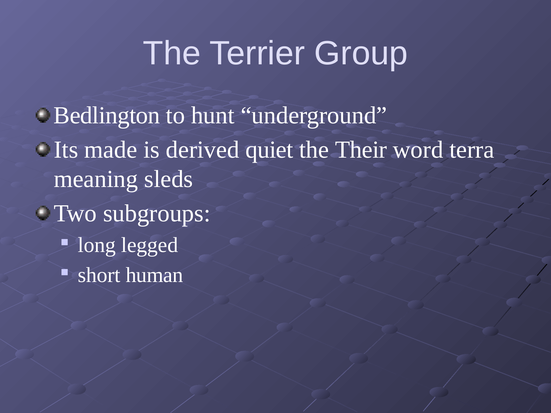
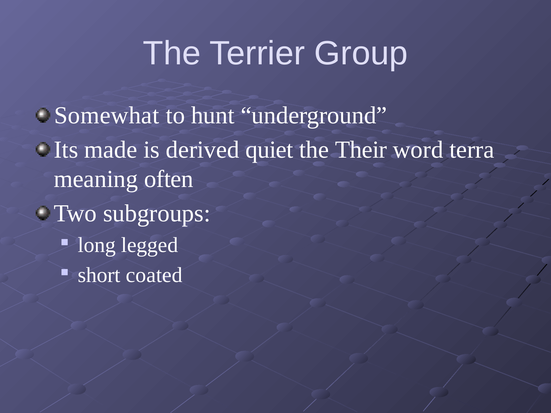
Bedlington: Bedlington -> Somewhat (107, 116)
sleds: sleds -> often (169, 179)
human: human -> coated (154, 275)
